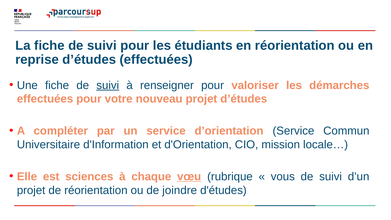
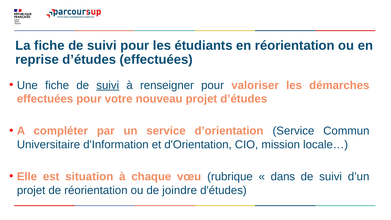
sciences: sciences -> situation (89, 177)
vœu underline: present -> none (189, 177)
vous: vous -> dans (283, 177)
